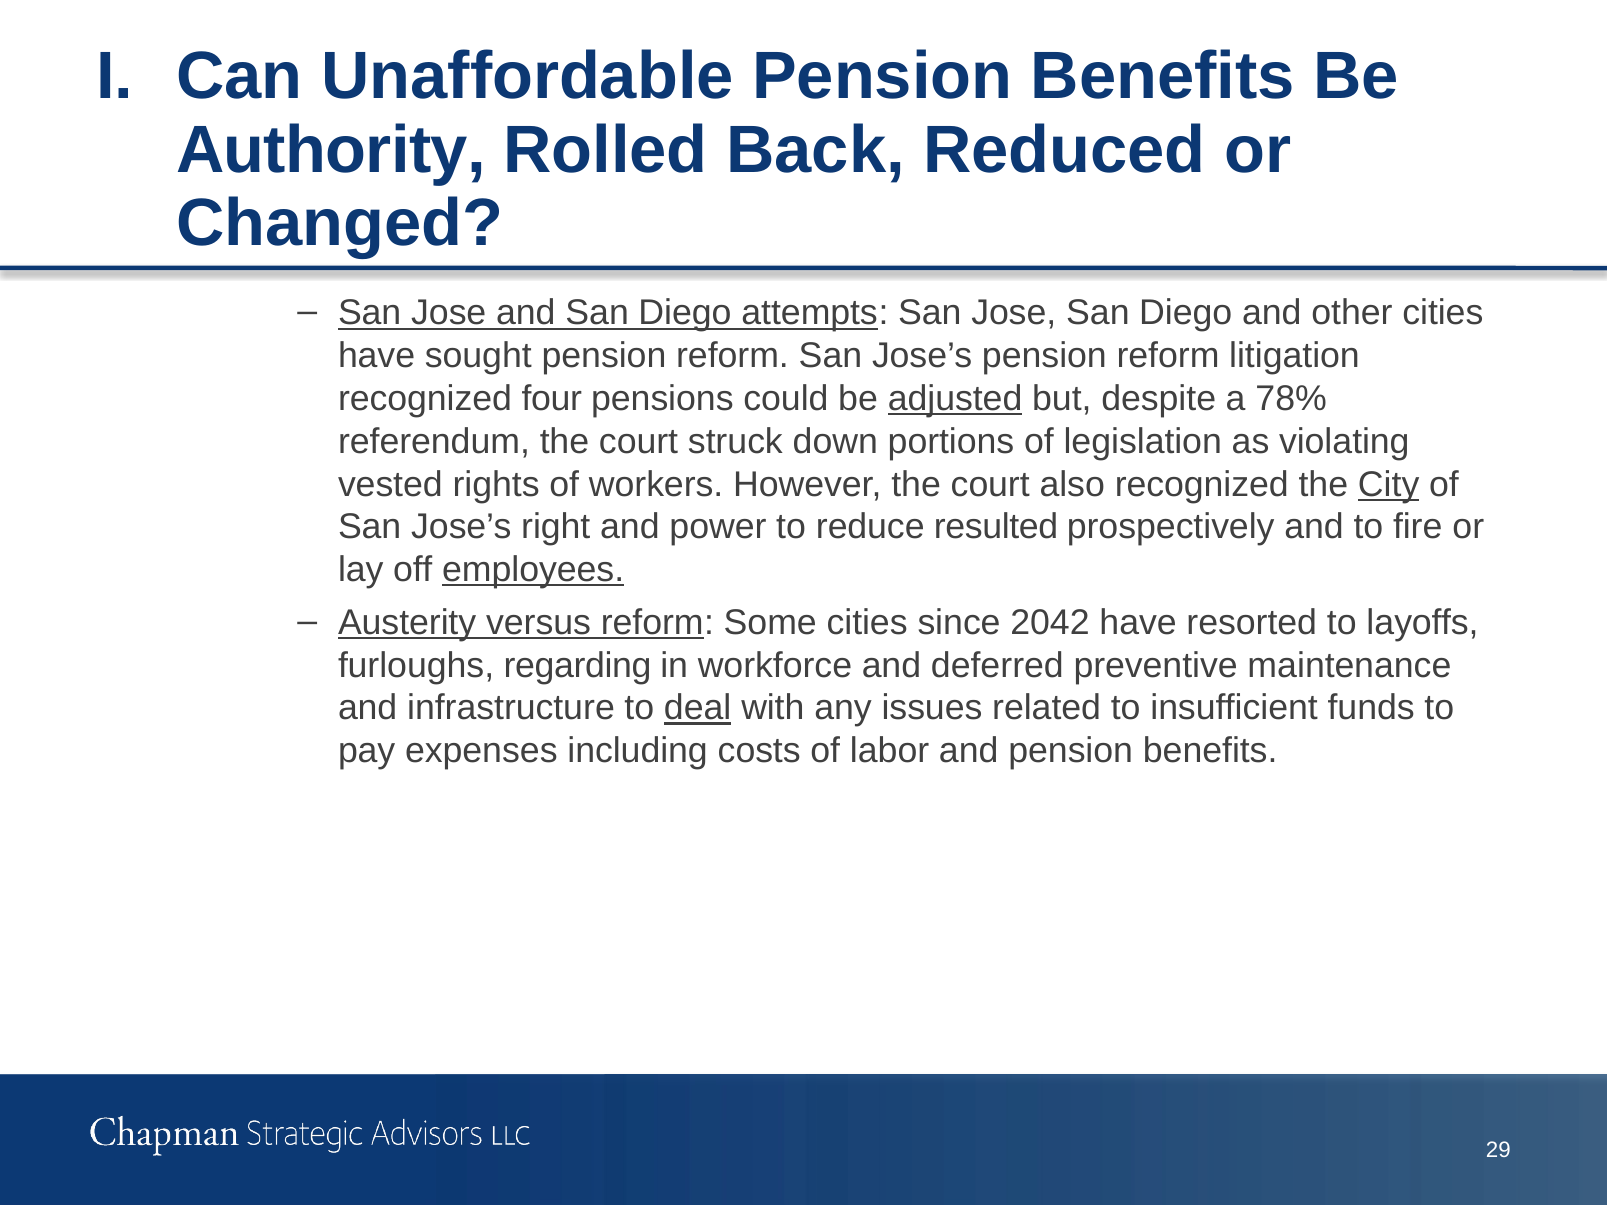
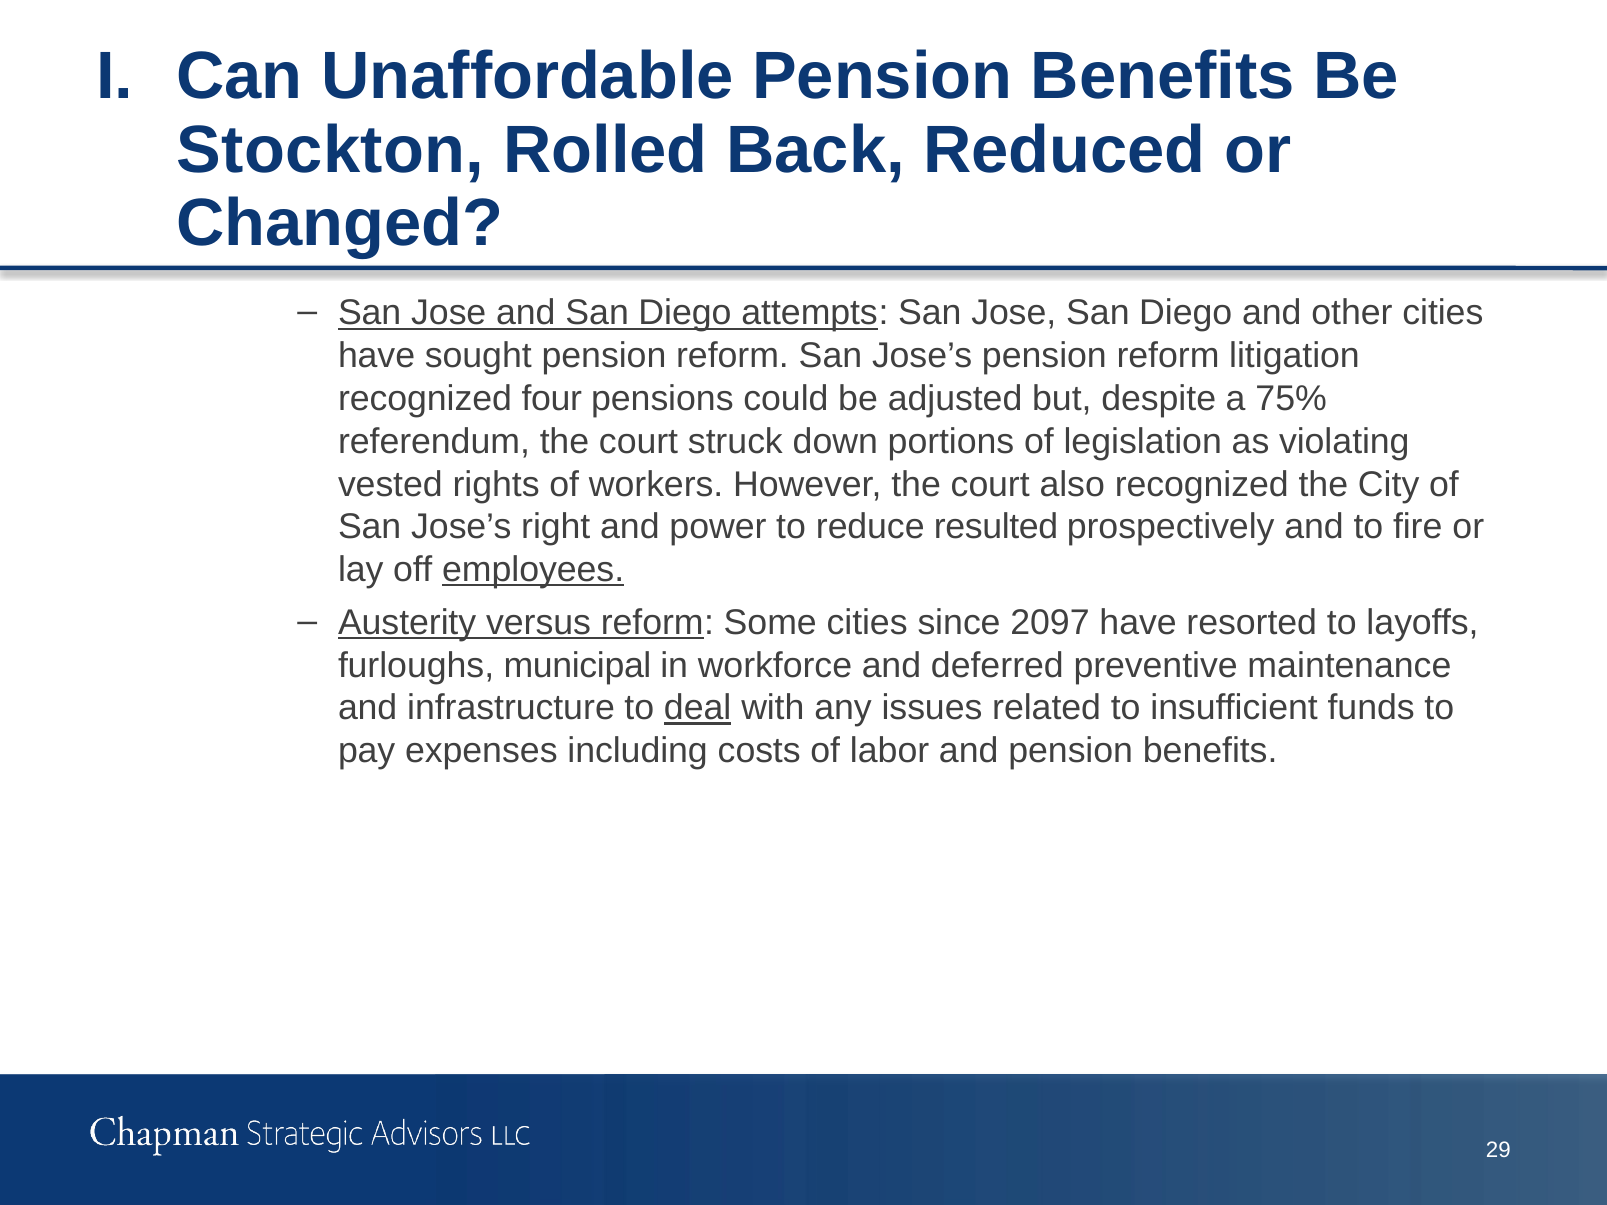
Authority: Authority -> Stockton (330, 150)
adjusted underline: present -> none (955, 399)
78%: 78% -> 75% (1291, 399)
City underline: present -> none (1389, 484)
2042: 2042 -> 2097 (1050, 623)
regarding: regarding -> municipal (578, 665)
